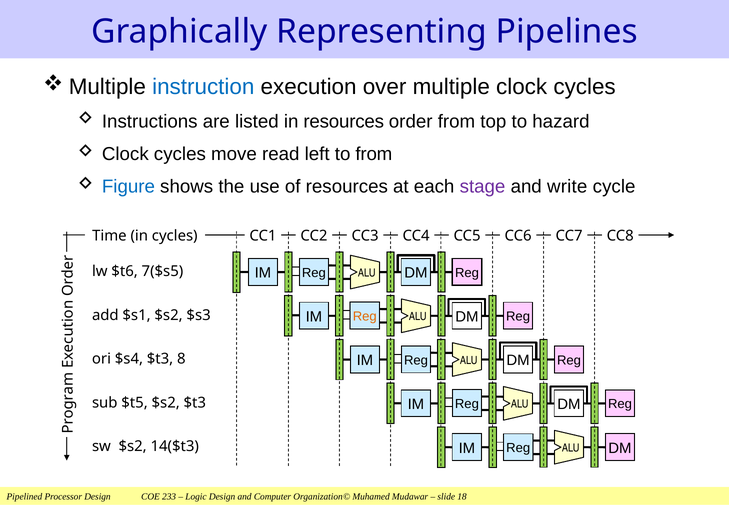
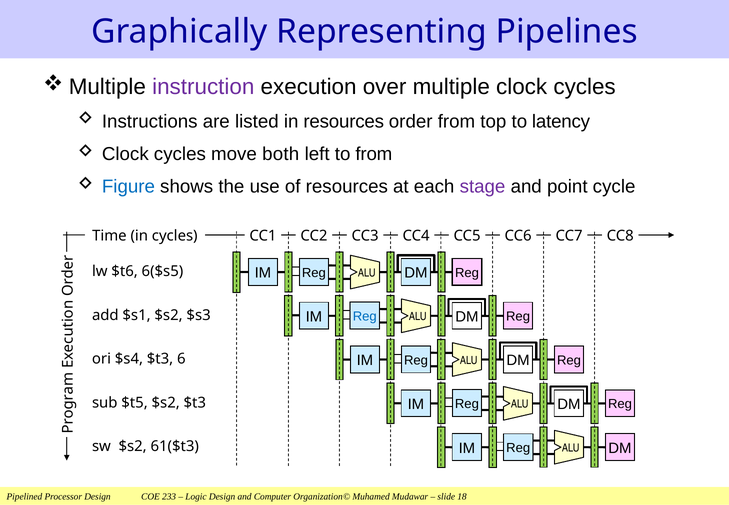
instruction colour: blue -> purple (203, 87)
hazard: hazard -> latency (561, 121)
read: read -> both (281, 154)
write: write -> point (567, 186)
7($s5: 7($s5 -> 6($s5 (162, 271)
Reg colour: orange -> blue (365, 316)
8: 8 -> 6 (181, 359)
14($t3: 14($t3 -> 61($t3 (175, 446)
